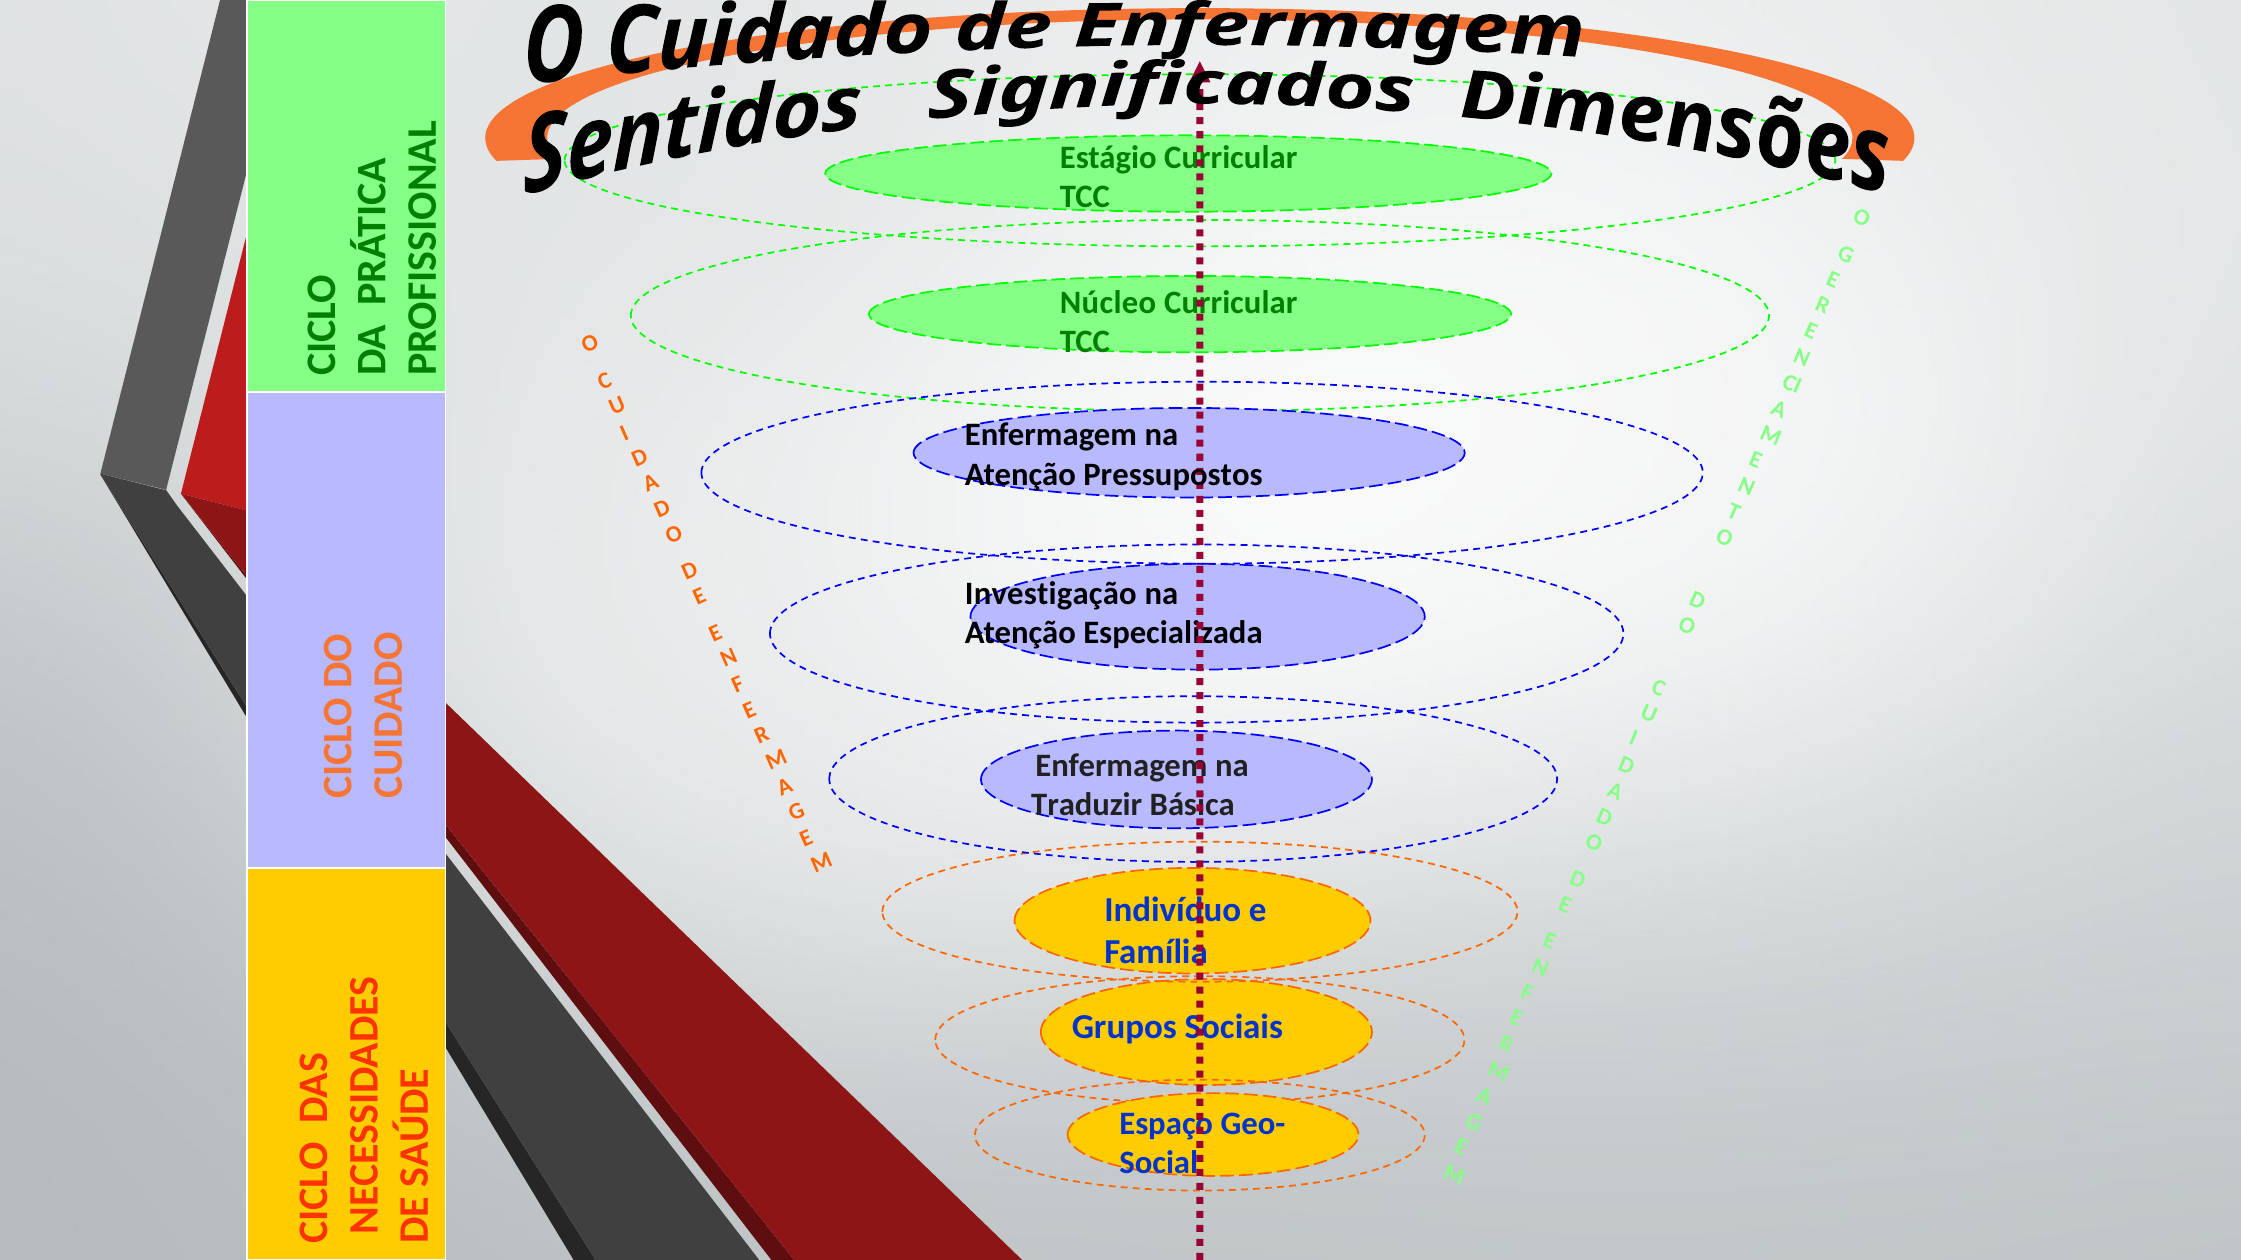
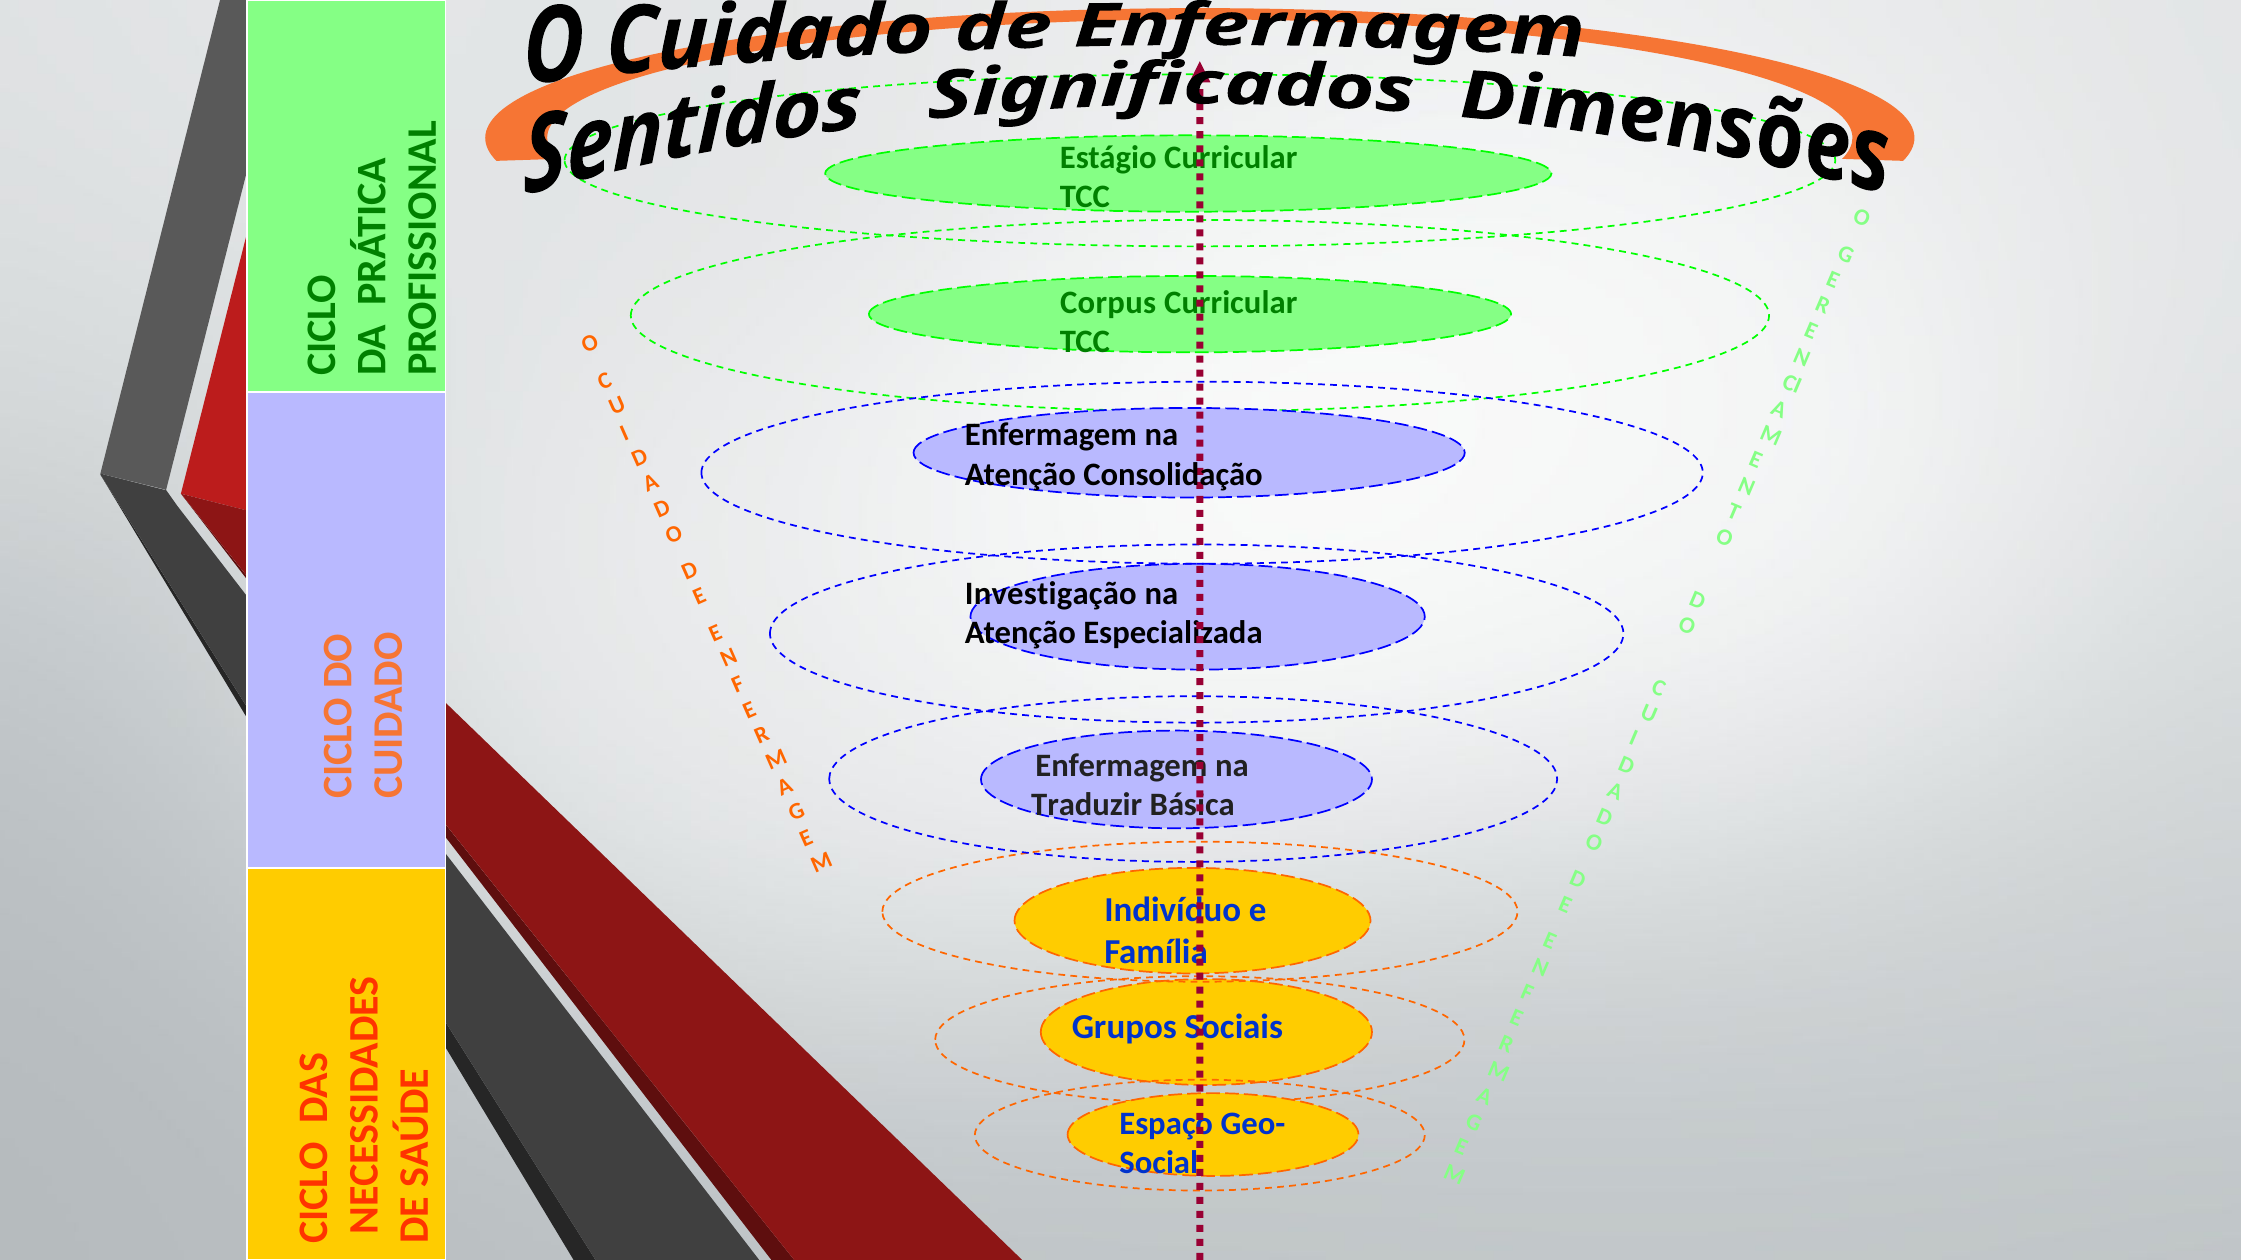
Núcleo: Núcleo -> Corpus (1108, 303)
Pressupostos: Pressupostos -> Consolidação (1173, 475)
